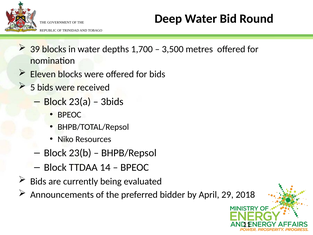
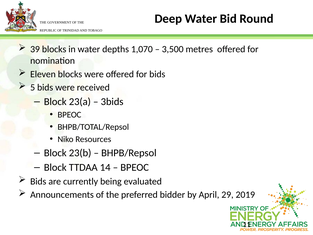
1,700: 1,700 -> 1,070 (142, 49)
2018: 2018 -> 2019 (245, 195)
